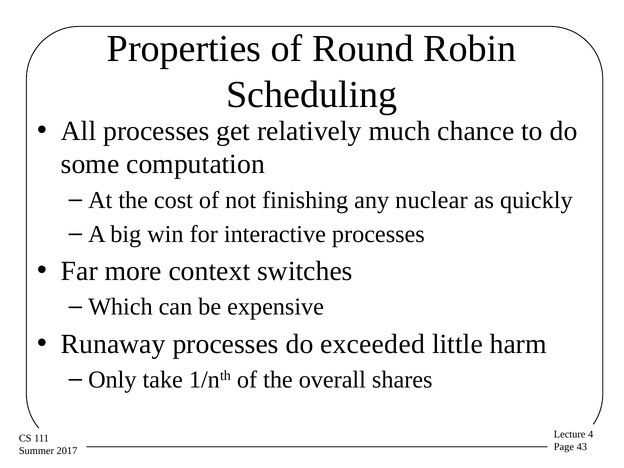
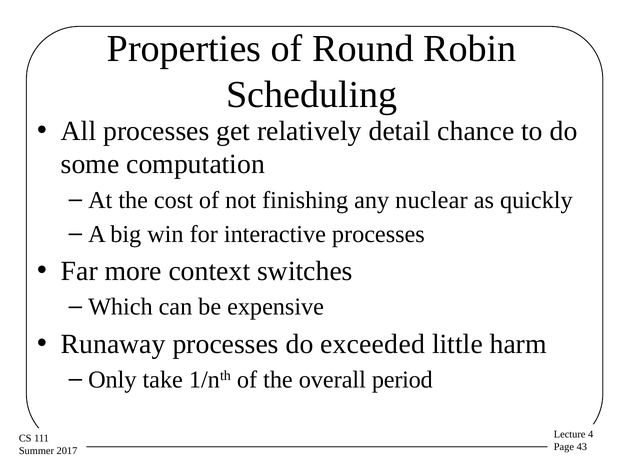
much: much -> detail (400, 131)
shares: shares -> period (402, 380)
